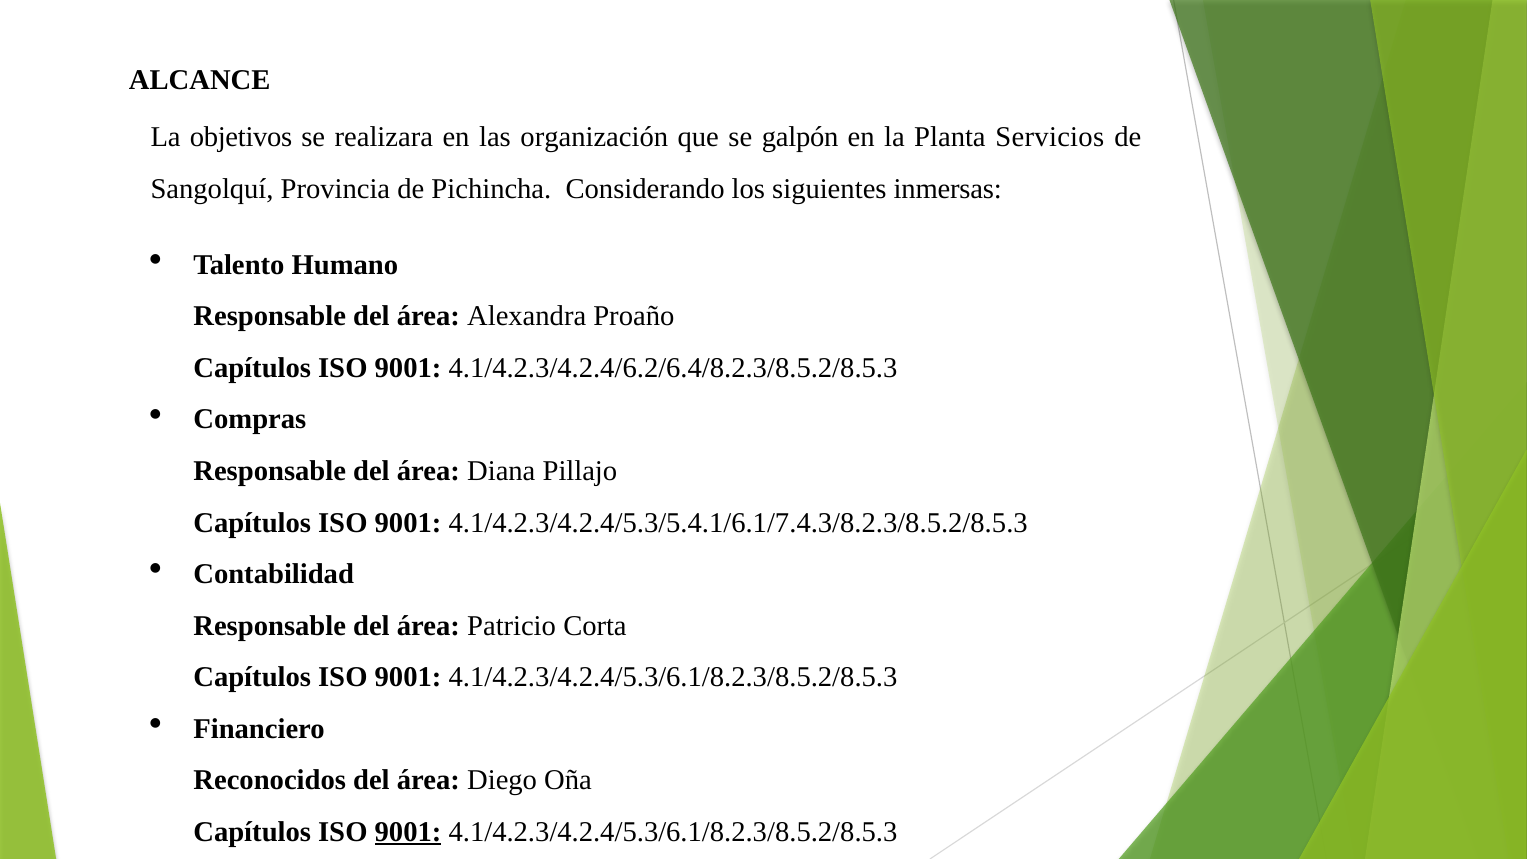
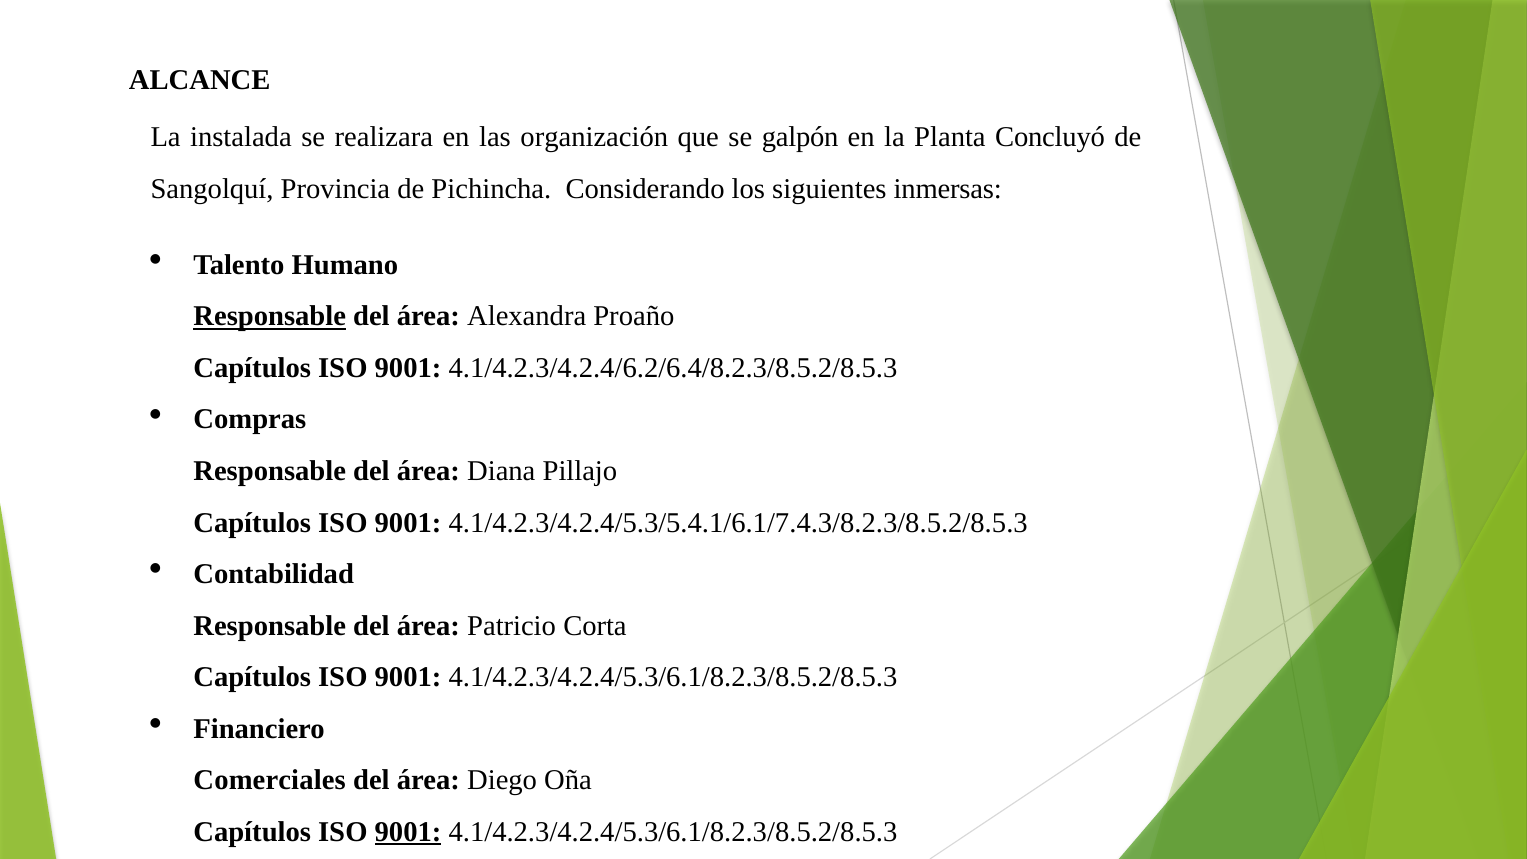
objetivos: objetivos -> instalada (241, 137)
Servicios: Servicios -> Concluyó (1050, 137)
Responsable underline: none -> present (270, 316)
Reconocidos: Reconocidos -> Comerciales (270, 780)
